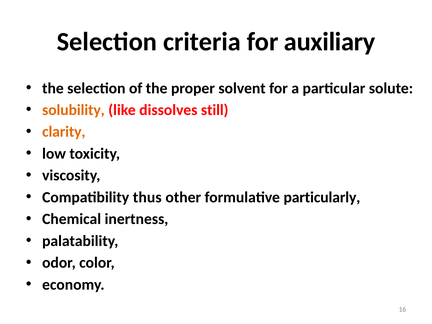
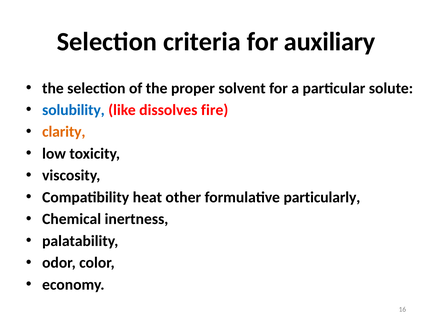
solubility colour: orange -> blue (73, 110)
still: still -> fire (215, 110)
thus: thus -> heat (147, 197)
